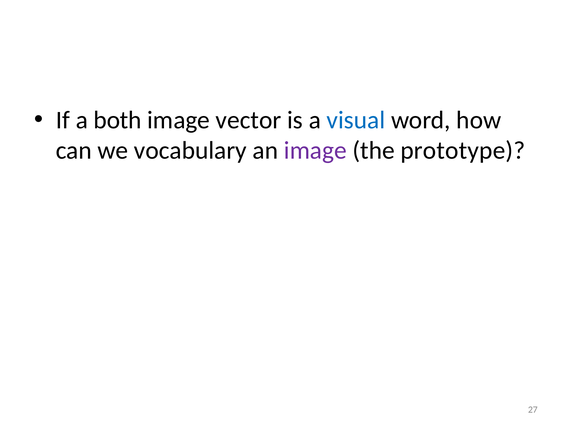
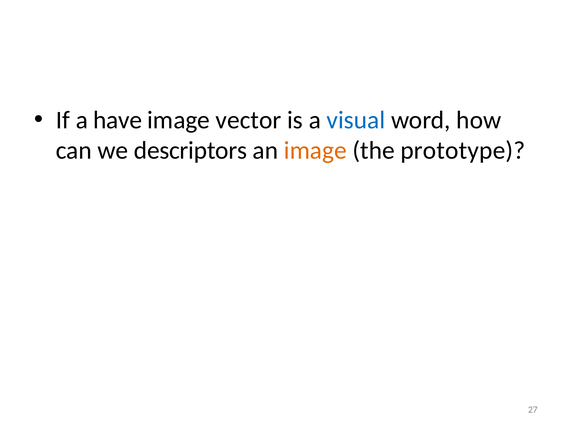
both: both -> have (118, 120)
vocabulary: vocabulary -> descriptors (190, 151)
image colour: purple -> orange (315, 151)
